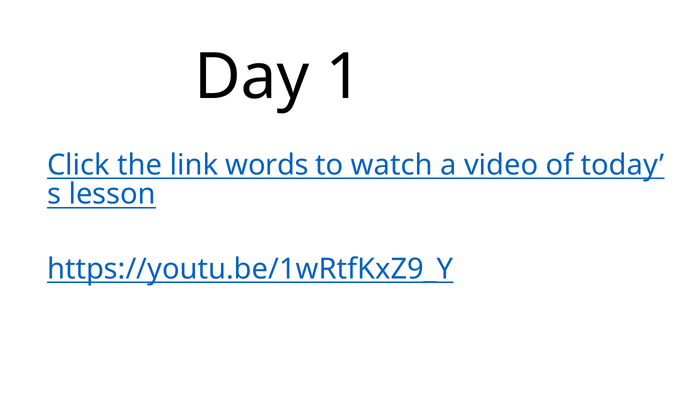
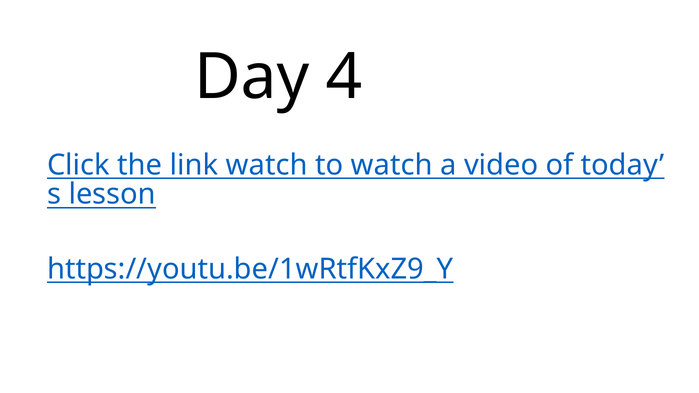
1: 1 -> 4 (344, 77)
link words: words -> watch (267, 165)
